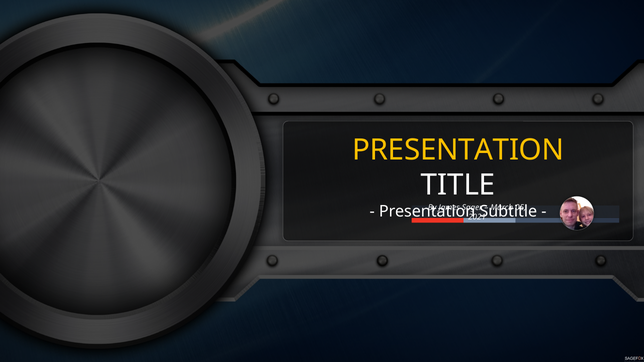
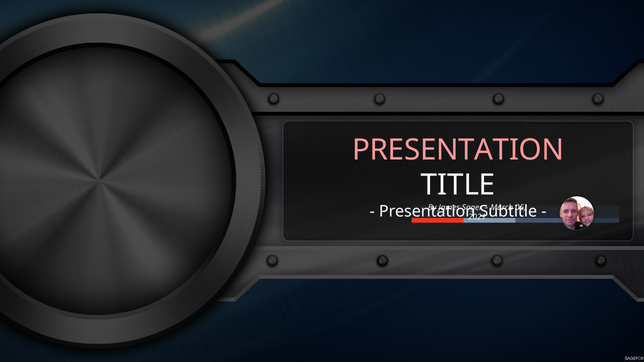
PRESENTATION colour: yellow -> pink (458, 150)
